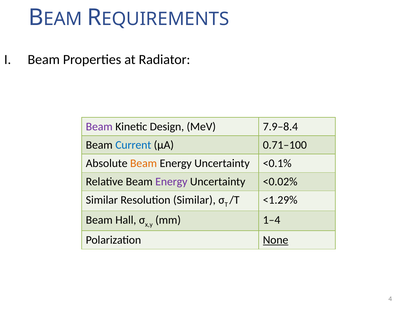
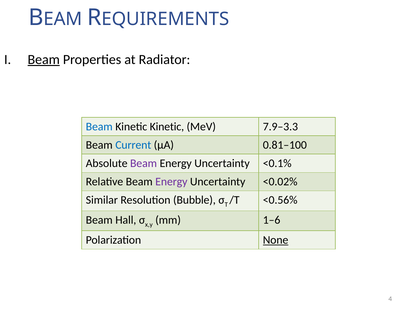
Beam underline: none -> present (44, 60)
Beam colour: purple -> blue (99, 126)
Kinetic Design: Design -> Kinetic (167, 126)
7.9–8.4: 7.9–8.4 -> 7.9–3.3 (280, 126)
0.71–100: 0.71–100 -> 0.81–100 (285, 145)
Beam colour: orange -> purple (144, 163)
Resolution Similar: Similar -> Bubble (194, 200)
<1.29%: <1.29% -> <0.56% (280, 200)
1–4: 1–4 -> 1–6 (272, 220)
